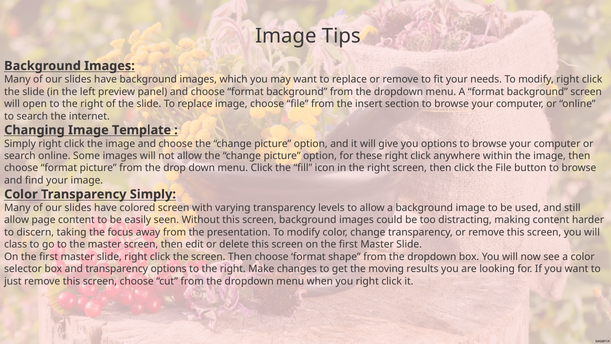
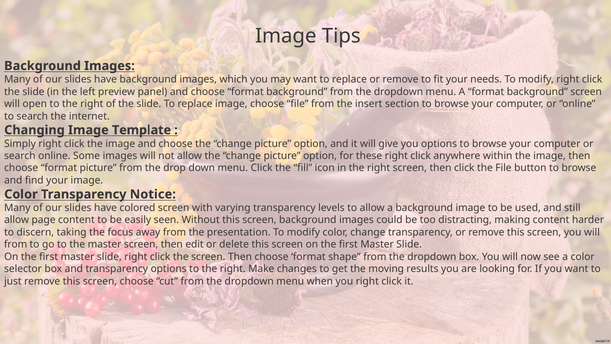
Transparency Simply: Simply -> Notice (153, 194)
class: class -> from (16, 244)
